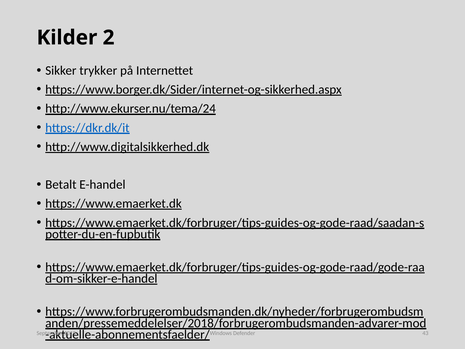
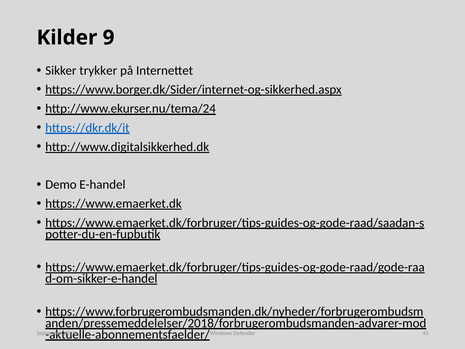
2: 2 -> 9 (109, 38)
Betalt: Betalt -> Demo (61, 184)
